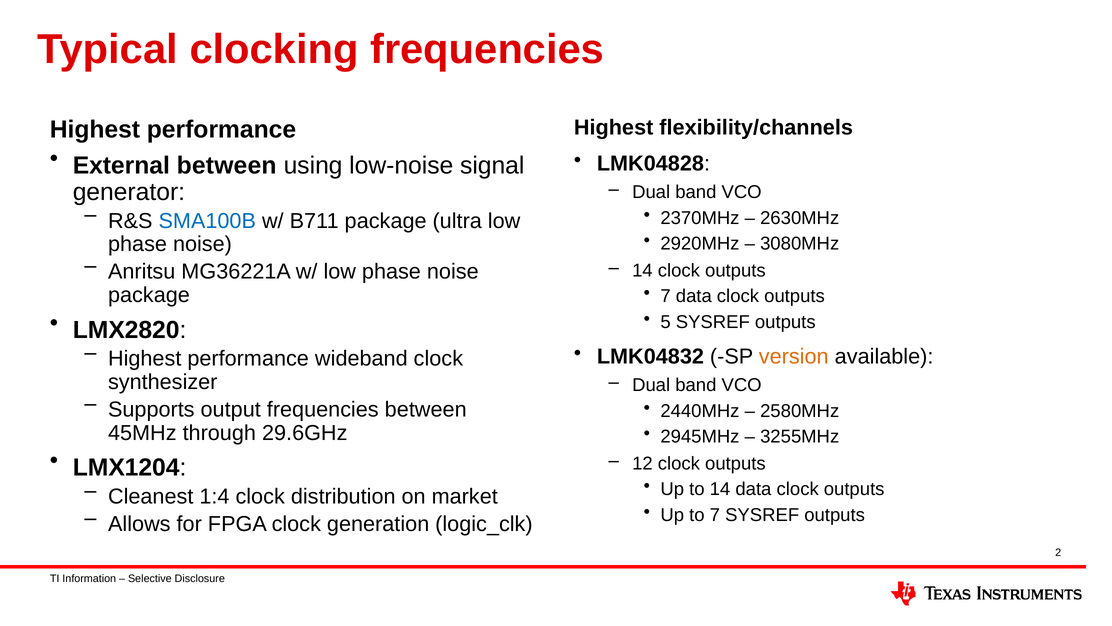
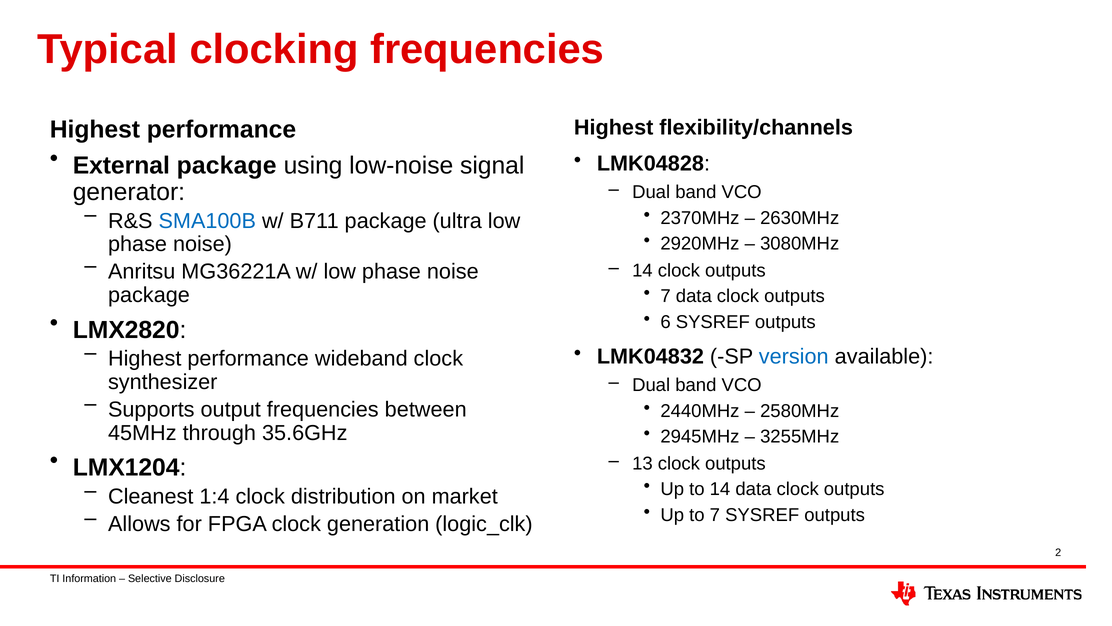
External between: between -> package (227, 165)
5: 5 -> 6 (666, 322)
version colour: orange -> blue (794, 356)
29.6GHz: 29.6GHz -> 35.6GHz (305, 433)
12: 12 -> 13 (642, 463)
